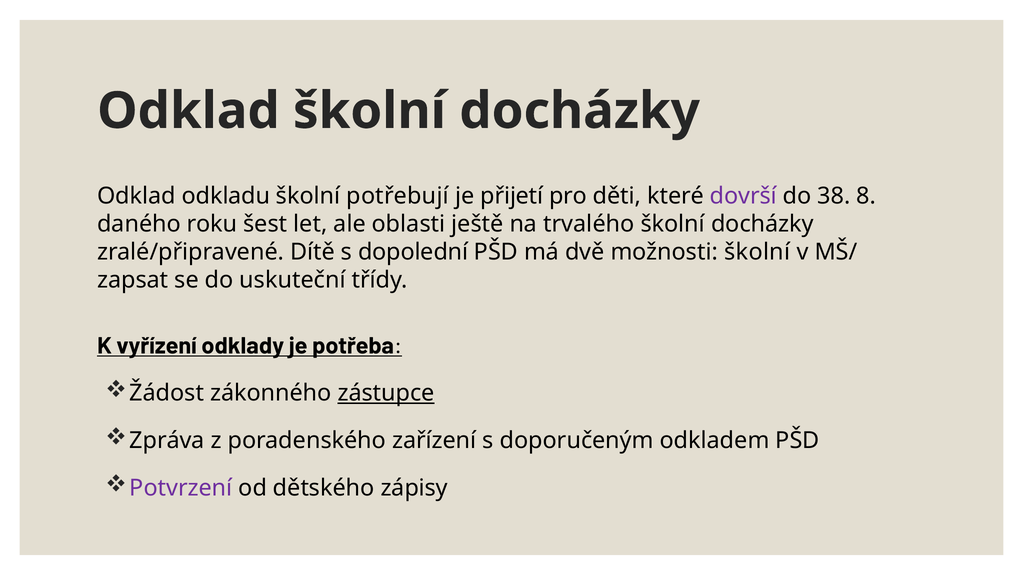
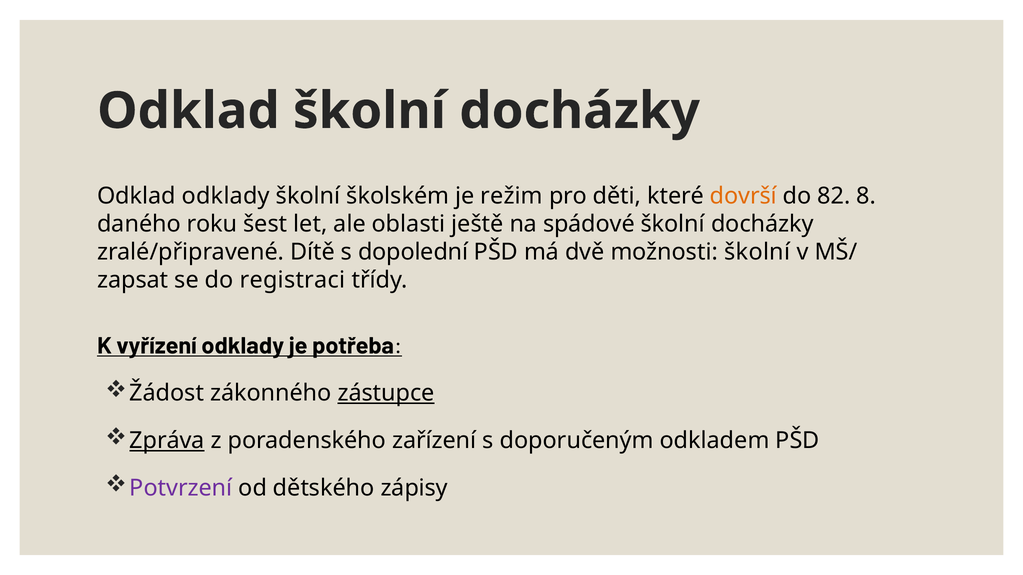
Odklad odkladu: odkladu -> odklady (226, 196)
potřebují: potřebují -> školském (398, 196)
přijetí: přijetí -> režim (512, 196)
dovrší colour: purple -> orange (743, 196)
38: 38 -> 82 (834, 196)
trvalého: trvalého -> spádové (589, 224)
uskuteční: uskuteční -> registraci (292, 280)
Zpráva underline: none -> present (167, 441)
